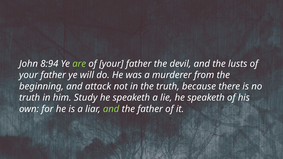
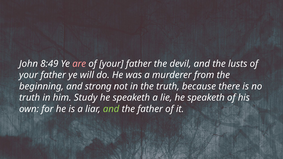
8:94: 8:94 -> 8:49 (49, 64)
are colour: light green -> pink (79, 64)
attack: attack -> strong (98, 86)
